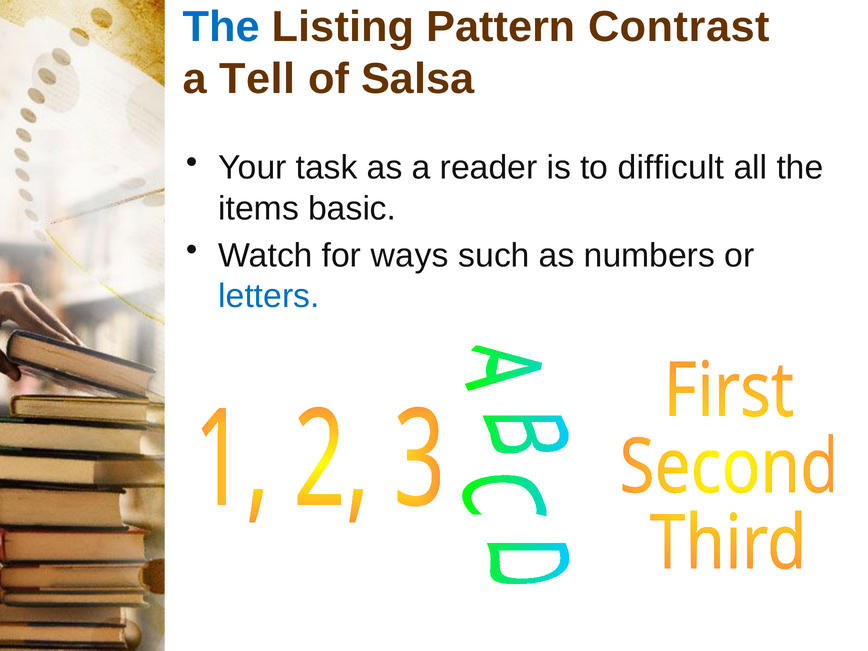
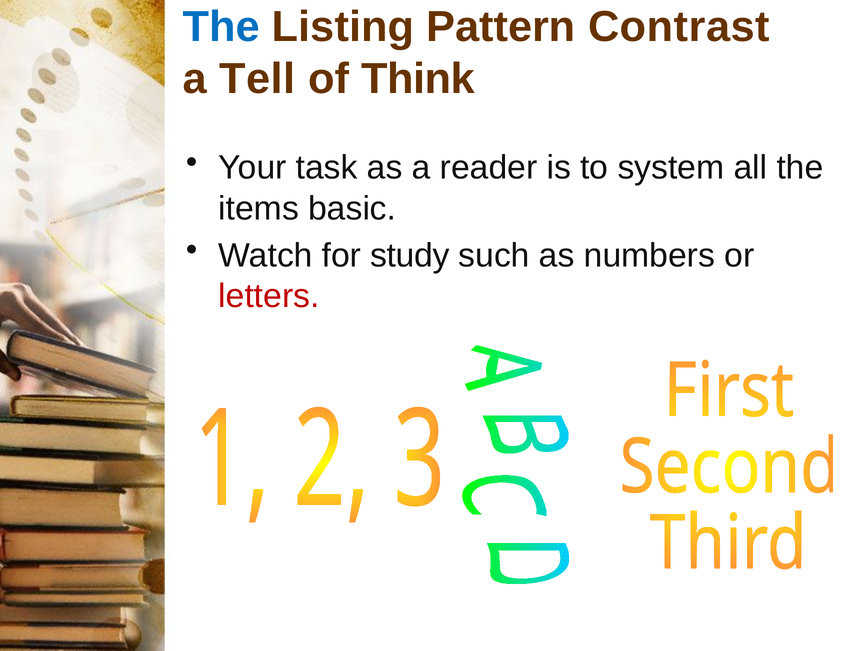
Salsa: Salsa -> Think (418, 79)
difficult: difficult -> system (671, 168)
ways: ways -> study (410, 256)
letters colour: blue -> red (269, 296)
